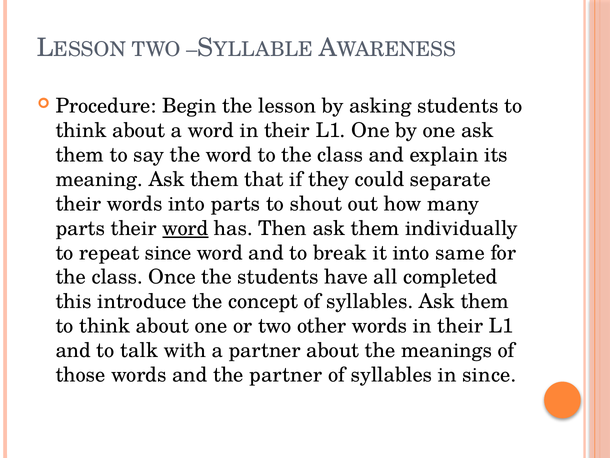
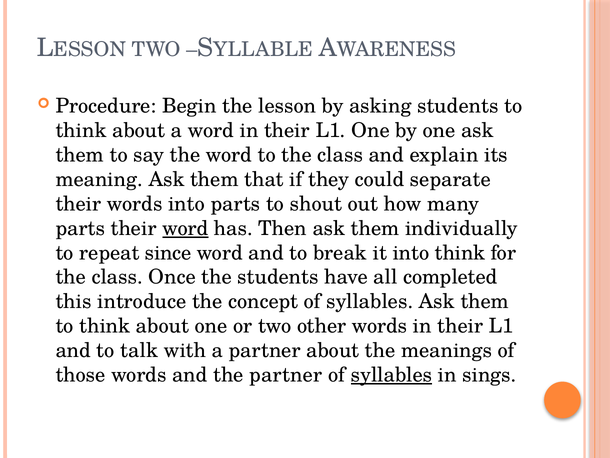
into same: same -> think (460, 253)
syllables underline: none -> present (392, 375)
in since: since -> sings (489, 375)
